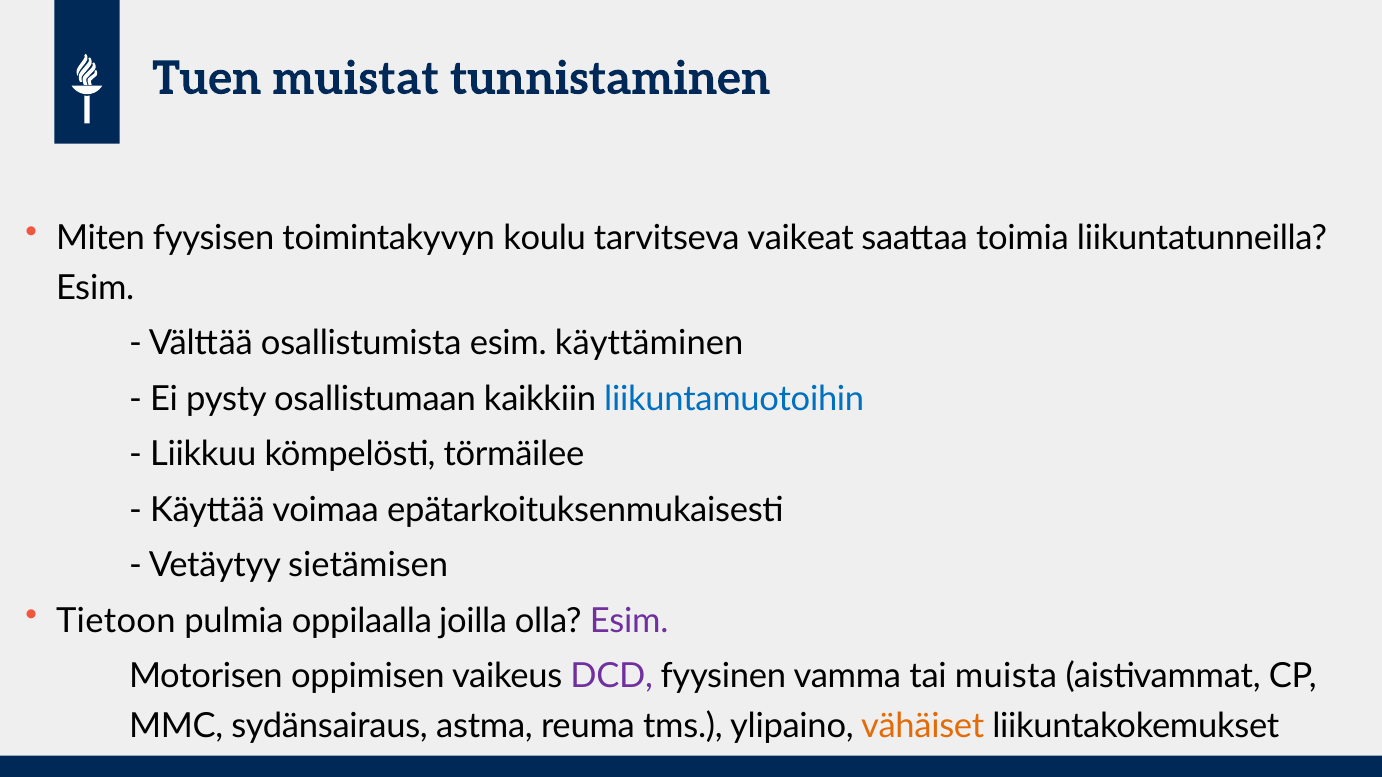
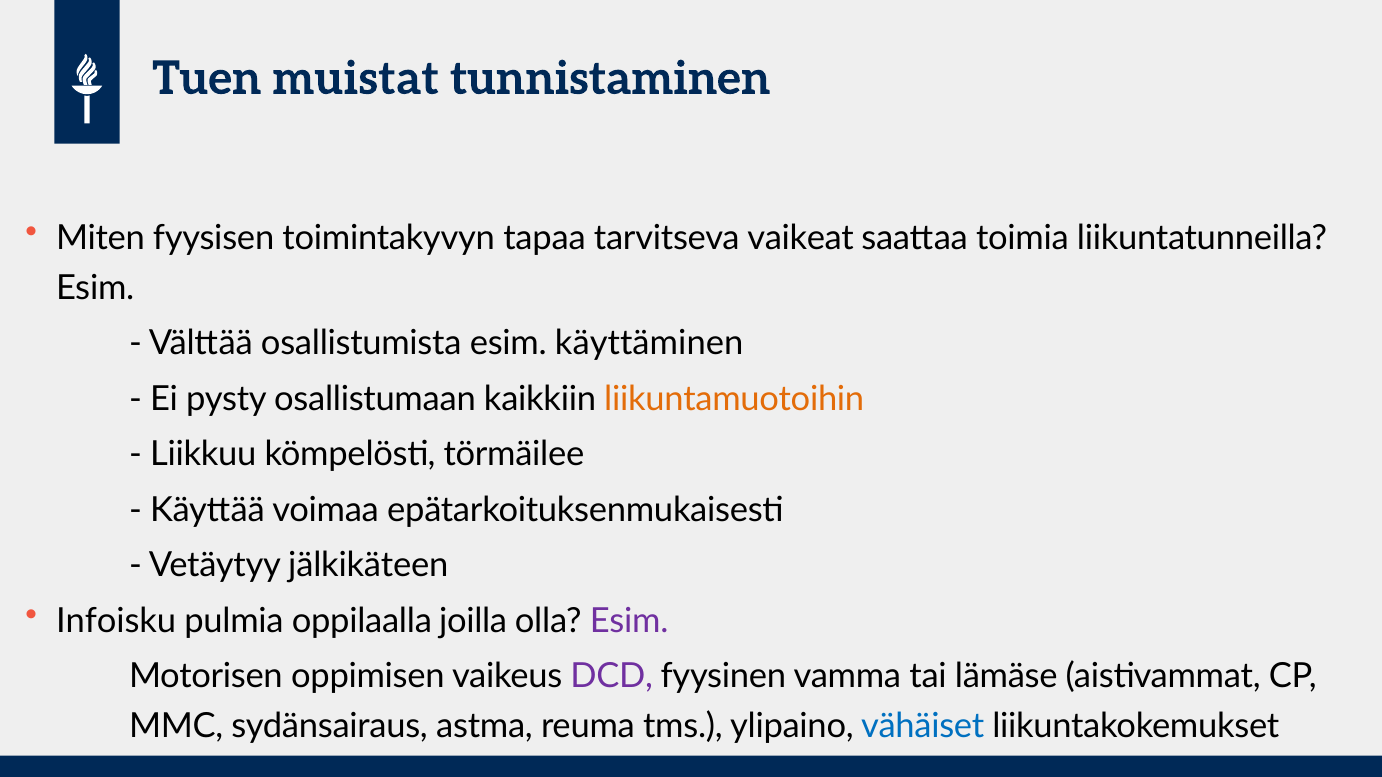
koulu: koulu -> tapaa (545, 238)
liikuntamuotoihin colour: blue -> orange (734, 399)
sietämisen: sietämisen -> jälkikäteen (368, 565)
Tietoon: Tietoon -> Infoisku (116, 621)
muista: muista -> lämäse (1006, 676)
vähäiset colour: orange -> blue (923, 726)
